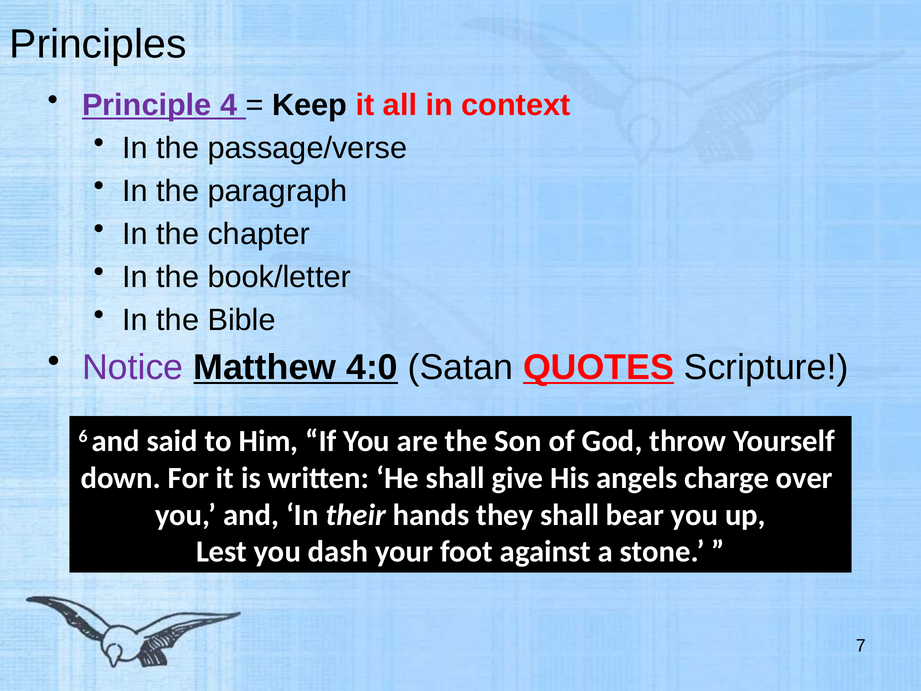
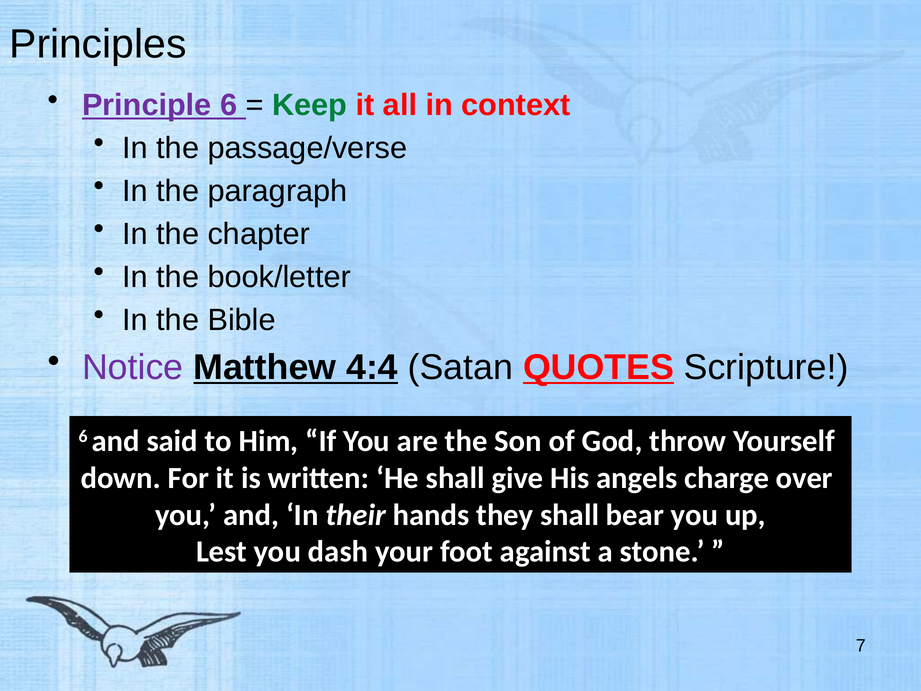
Principle 4: 4 -> 6 (229, 105)
Keep colour: black -> green (310, 105)
4:0: 4:0 -> 4:4 (372, 367)
